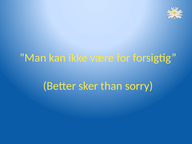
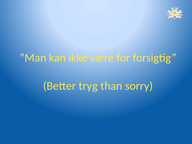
sker: sker -> tryg (88, 86)
